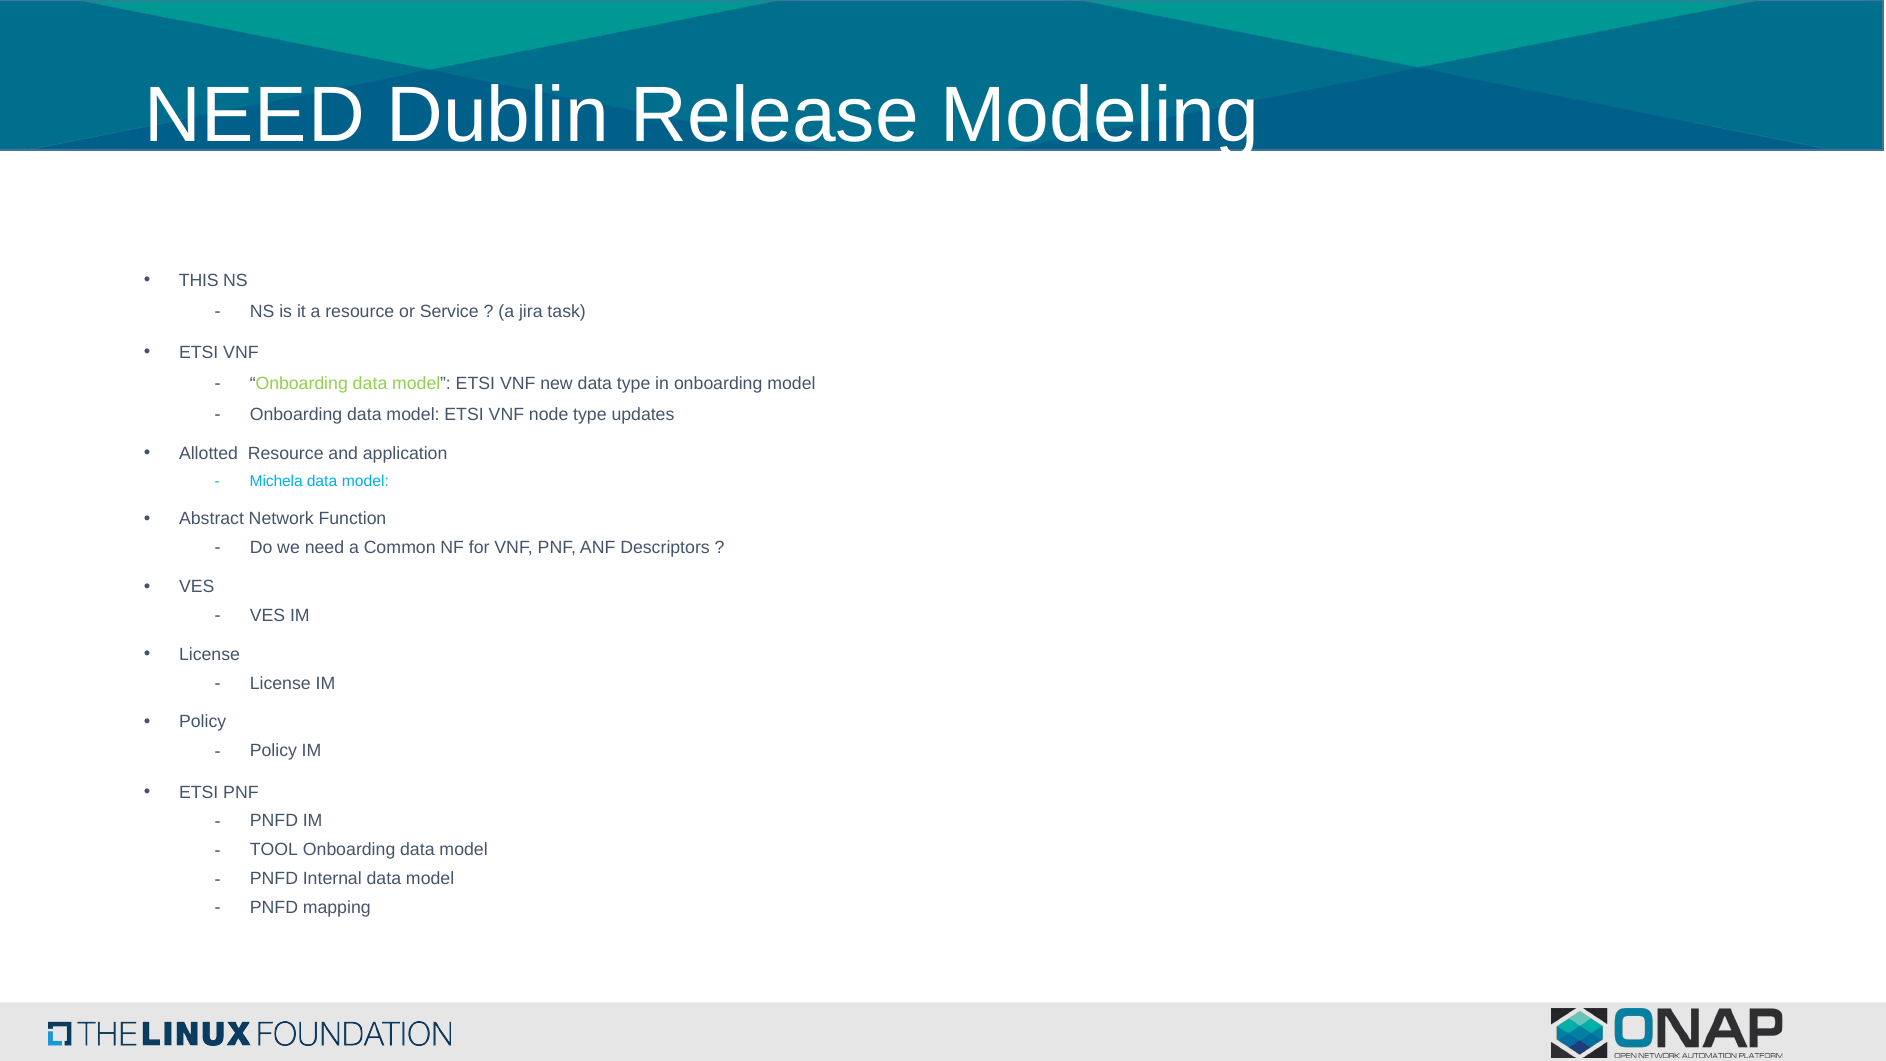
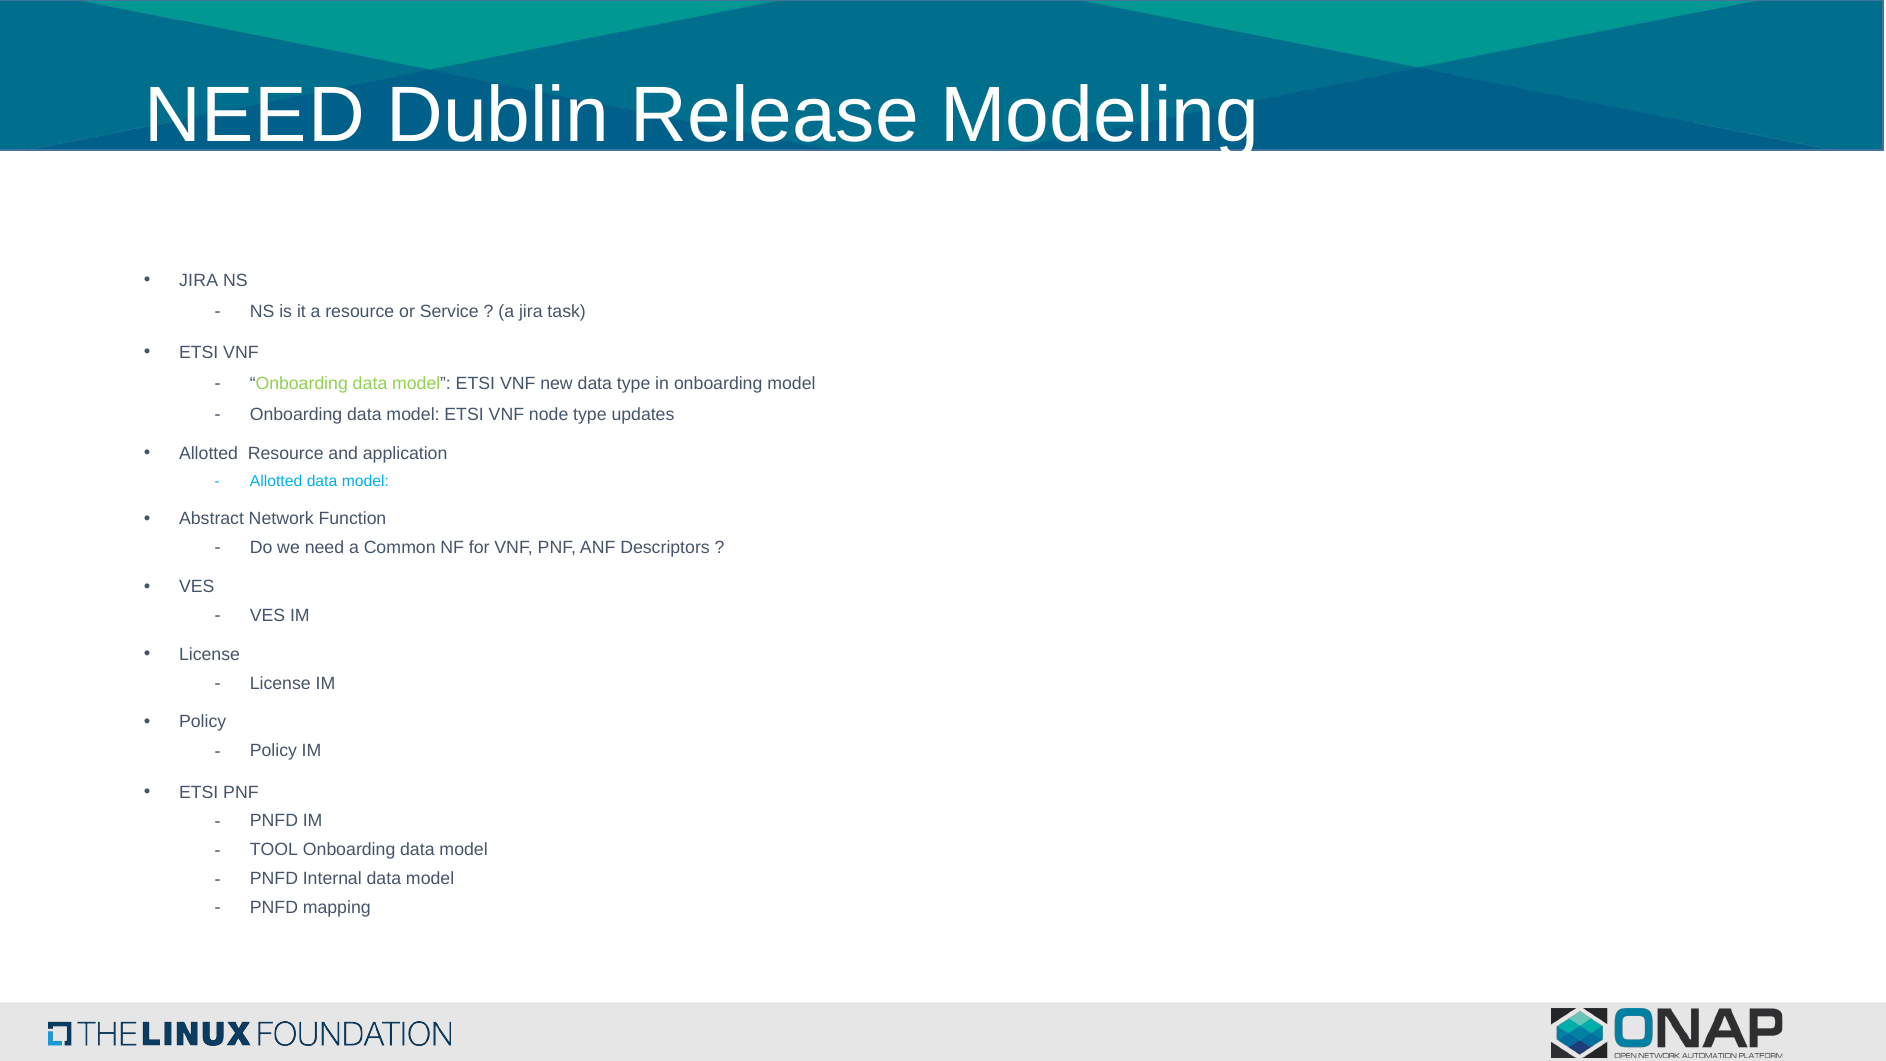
THIS: THIS -> JIRA (199, 280)
Michela: Michela -> Allotted (276, 481)
